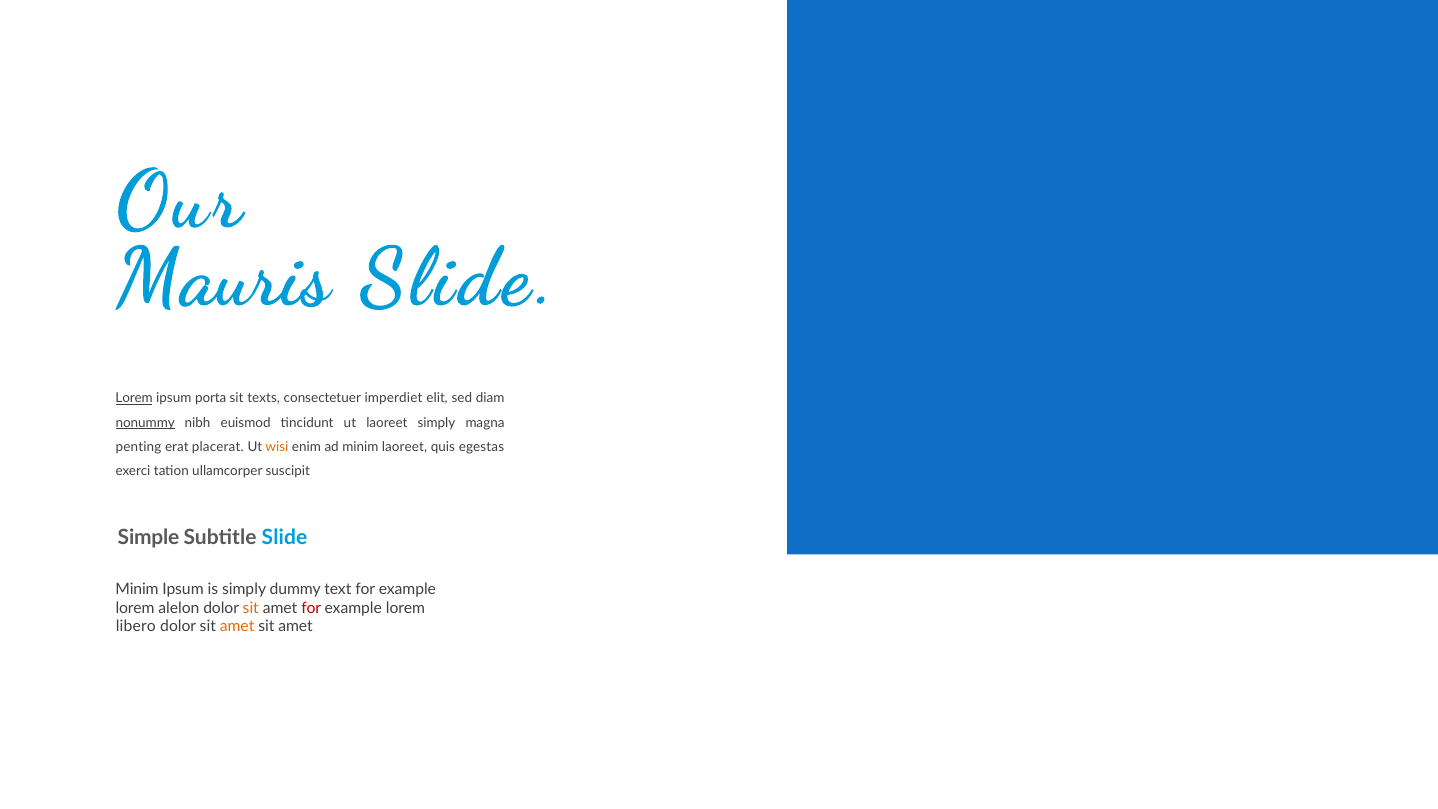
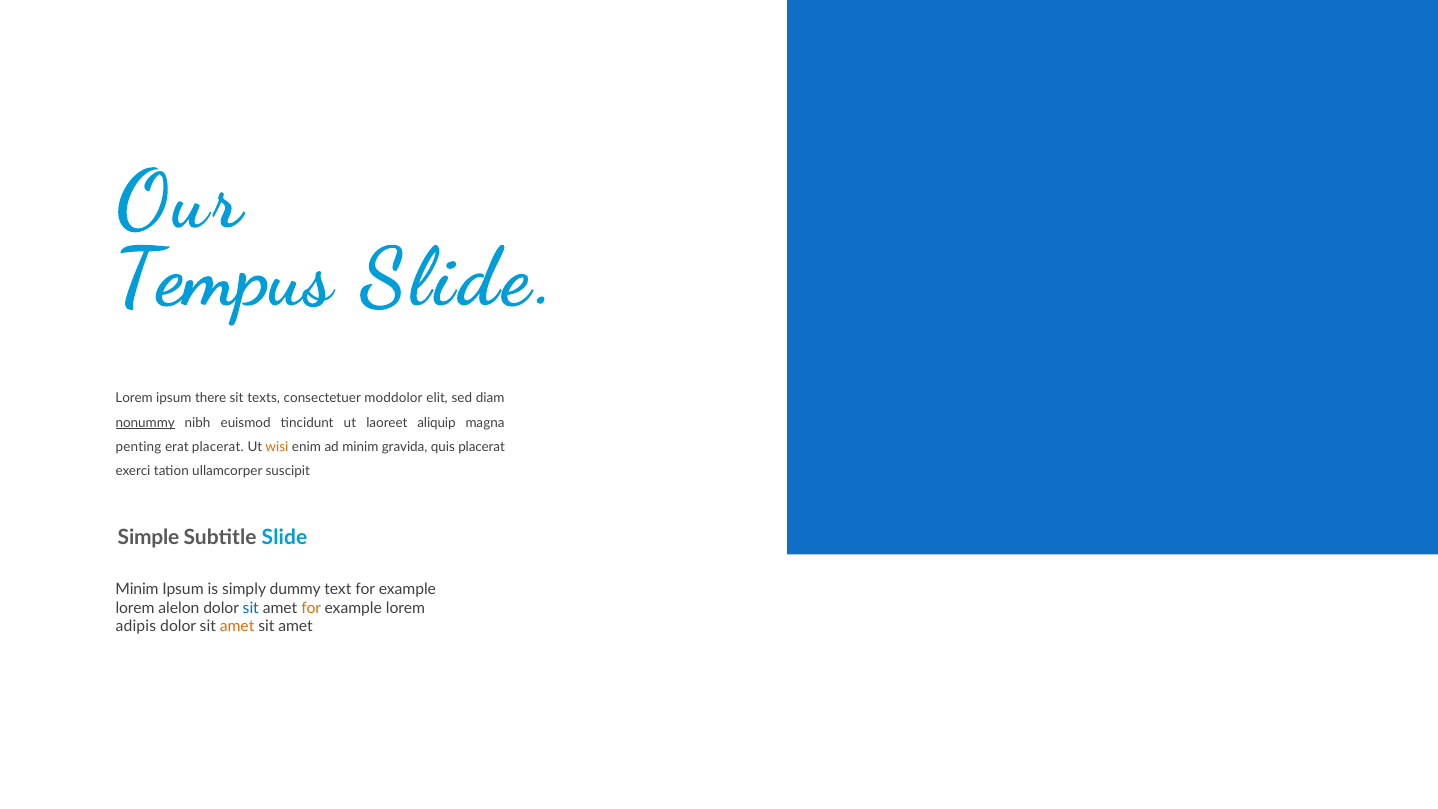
Mauris: Mauris -> Tempus (223, 276)
Lorem underline: present -> none (134, 398)
porta: porta -> there (211, 398)
imperdiet: imperdiet -> moddolor (393, 398)
laoreet simply: simply -> aliquip (437, 423)
minim laoreet: laoreet -> gravida (405, 447)
quis egestas: egestas -> placerat (482, 447)
sit colour: orange -> blue (251, 608)
for colour: red -> orange (311, 608)
libero: libero -> adipis (136, 627)
